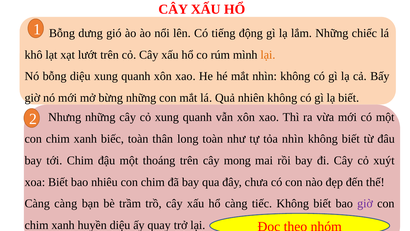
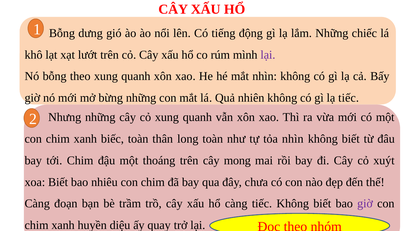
lại colour: orange -> purple (268, 55)
bỗng diệu: diệu -> theo (80, 76)
lạ biết: biết -> tiếc (349, 98)
Càng càng: càng -> đoạn (66, 203)
